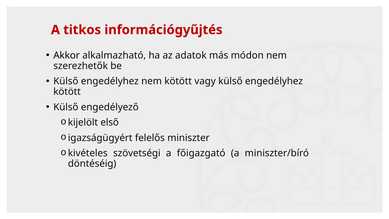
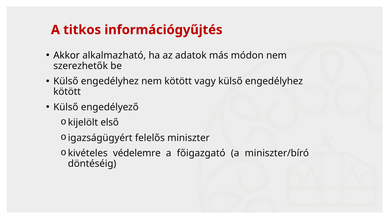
szövetségi: szövetségi -> védelemre (137, 153)
